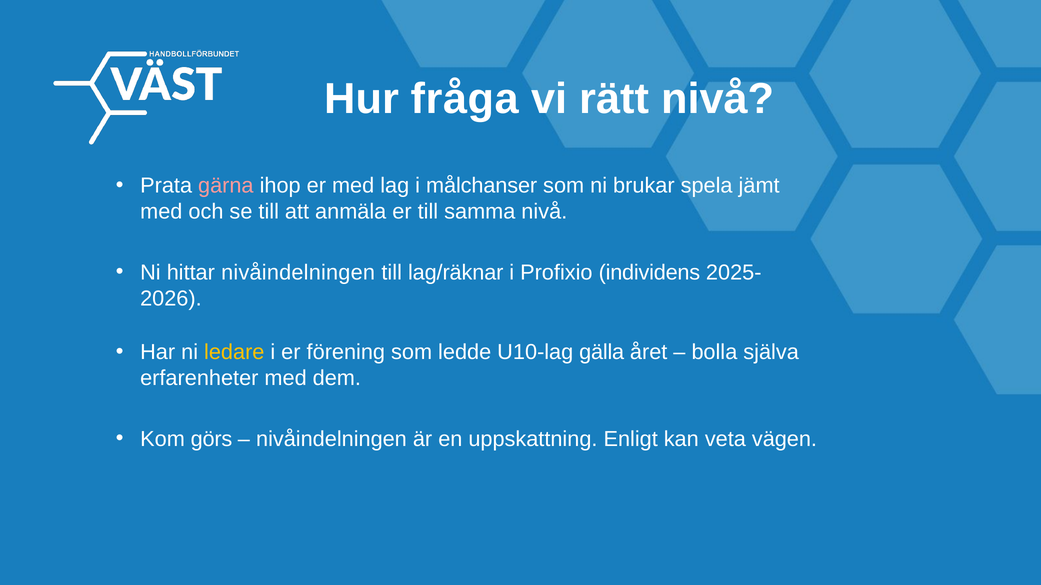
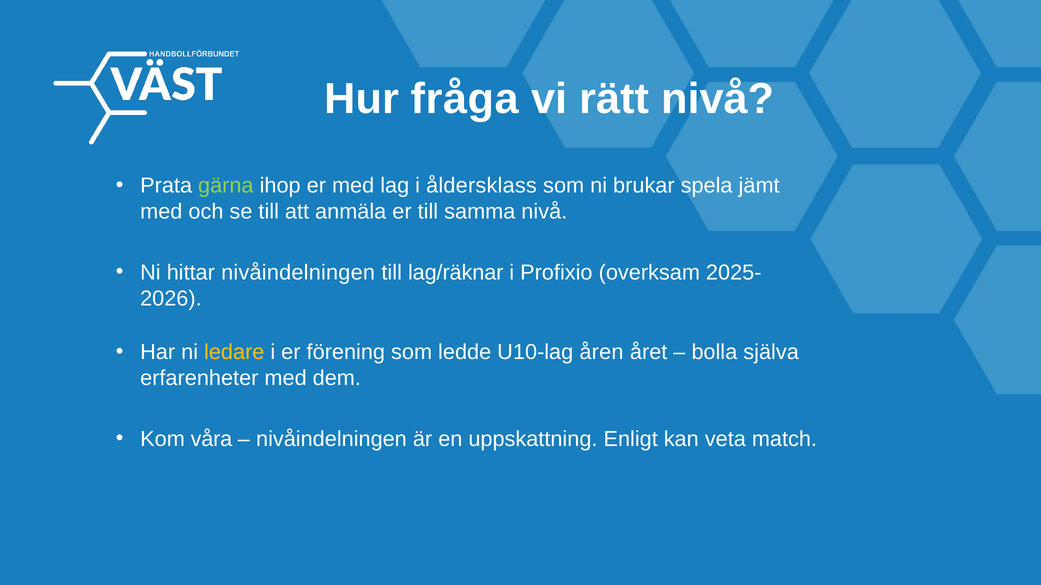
gärna colour: pink -> light green (226, 186)
målchanser: målchanser -> åldersklass (481, 186)
individens: individens -> overksam (649, 273)
gälla: gälla -> åren (601, 353)
görs: görs -> våra (211, 439)
vägen: vägen -> match (784, 439)
